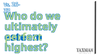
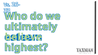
perfect: perfect -> believe (23, 37)
